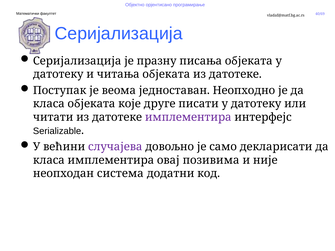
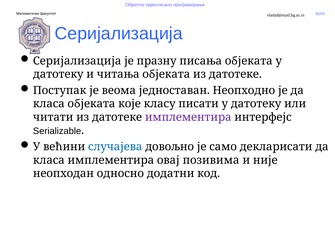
друге: друге -> класу (160, 104)
случајева colour: purple -> blue (115, 147)
система: система -> односно (120, 174)
